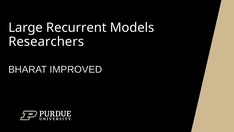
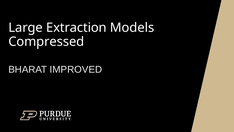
Recurrent: Recurrent -> Extraction (76, 28)
Researchers: Researchers -> Compressed (46, 42)
